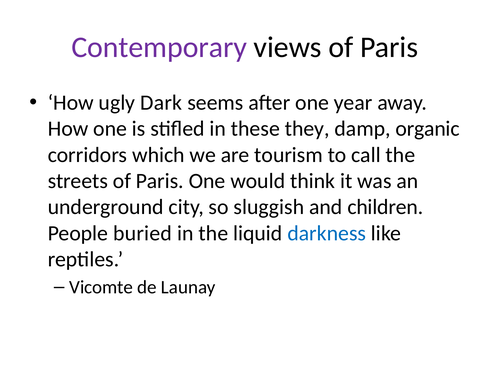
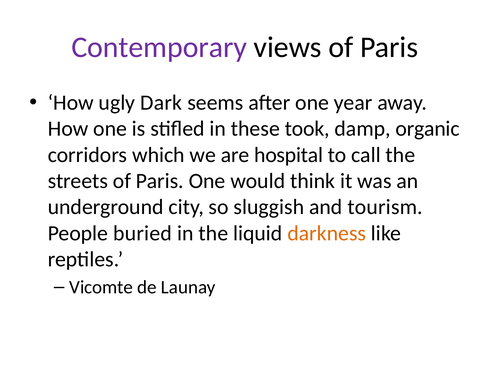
they: they -> took (307, 129)
tourism: tourism -> hospital (289, 155)
children: children -> tourism (385, 207)
darkness colour: blue -> orange (327, 233)
